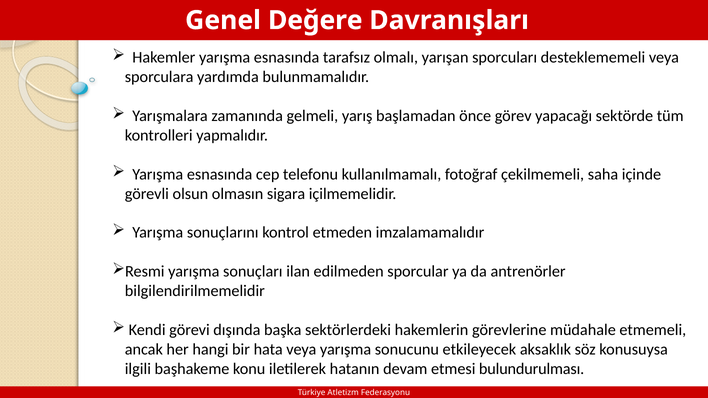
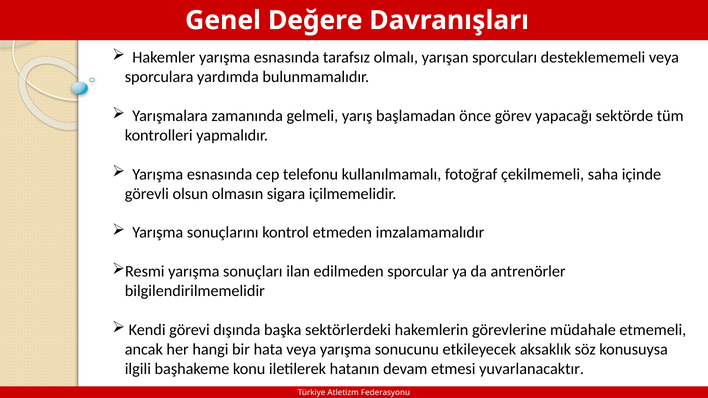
bulundurulması: bulundurulması -> yuvarlanacaktır (532, 369)
